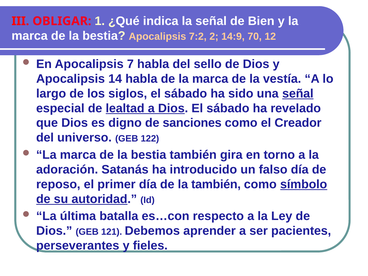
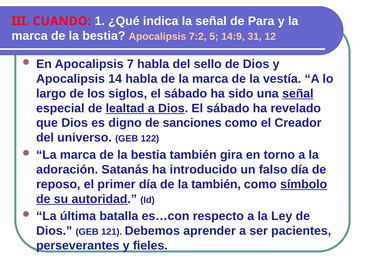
OBLIGAR: OBLIGAR -> CUANDO (62, 21)
Bien: Bien -> Para (261, 21)
2: 2 -> 5 (214, 36)
70: 70 -> 31 (255, 36)
